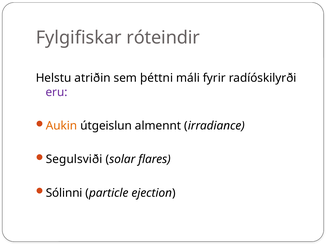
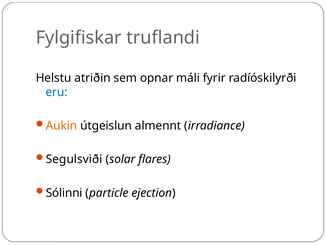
róteindir: róteindir -> truflandi (163, 38)
þéttni: þéttni -> opnar (157, 78)
eru colour: purple -> blue (57, 92)
